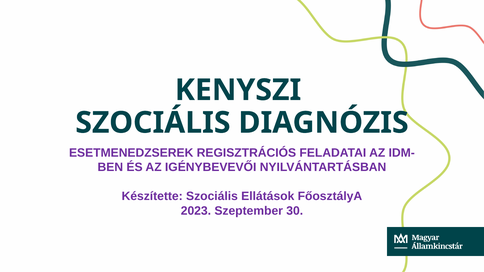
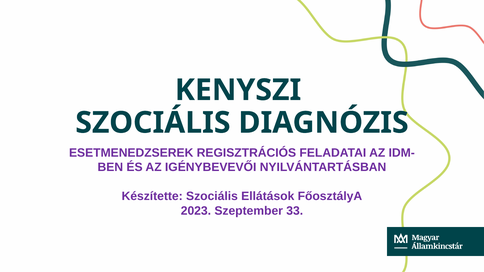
30: 30 -> 33 (295, 211)
